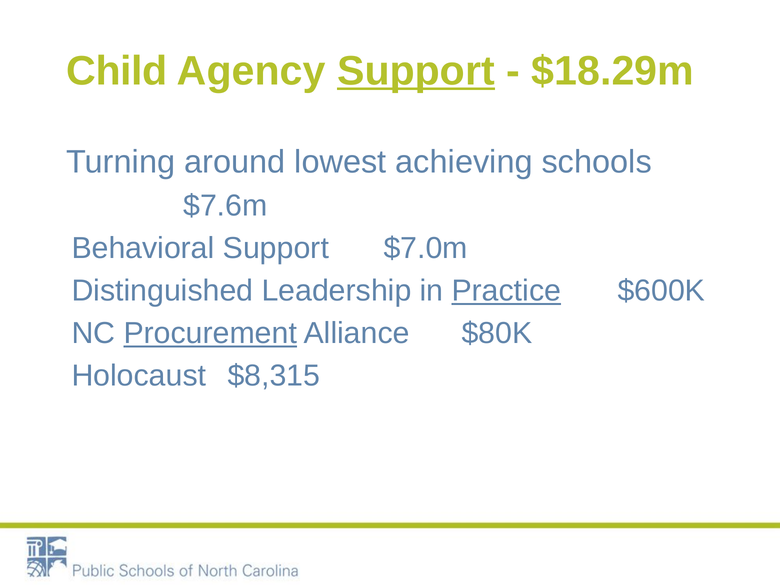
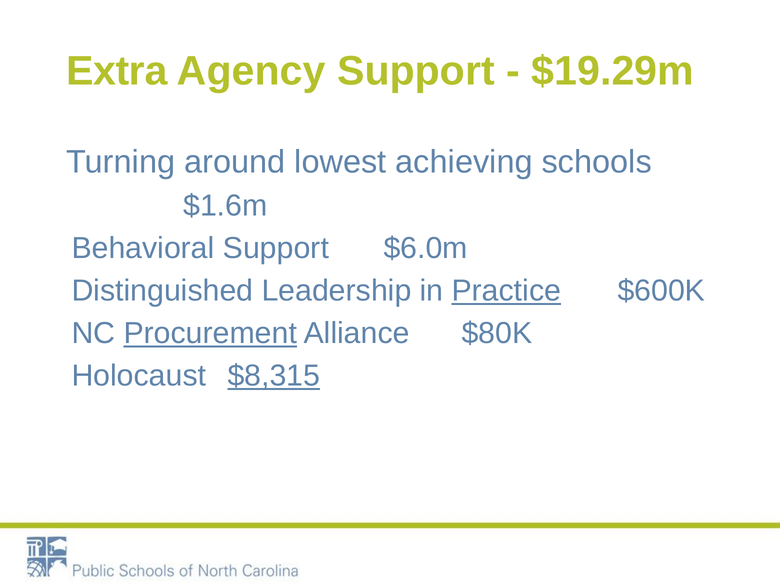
Child: Child -> Extra (117, 71)
Support underline: present -> none (416, 71)
$18.29m: $18.29m -> $19.29m (613, 71)
$7.6m: $7.6m -> $1.6m (225, 206)
$7.0m: $7.0m -> $6.0m (426, 248)
$8,315 underline: none -> present (274, 376)
